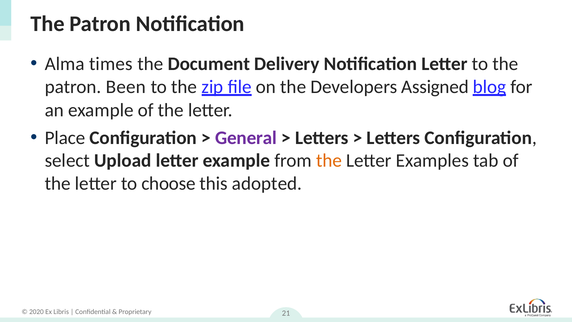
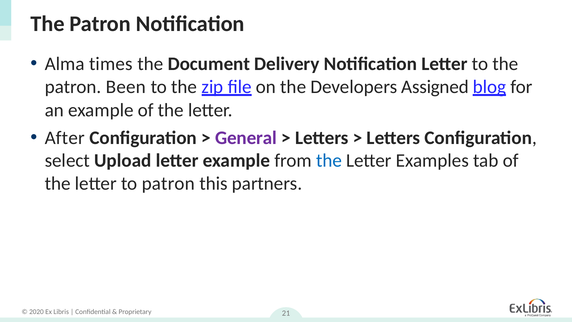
Place: Place -> After (65, 138)
the colour: orange -> blue (329, 161)
to choose: choose -> patron (168, 183)
adopted: adopted -> partners (267, 183)
